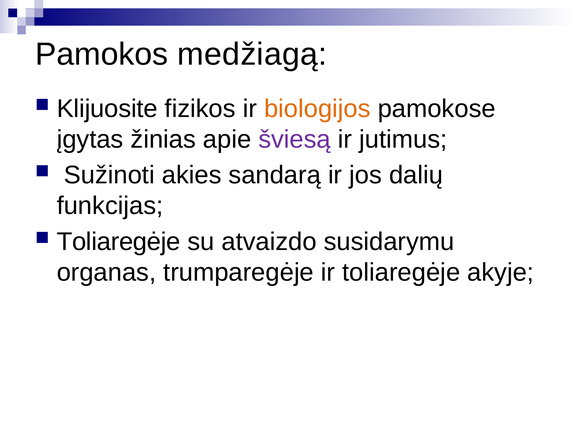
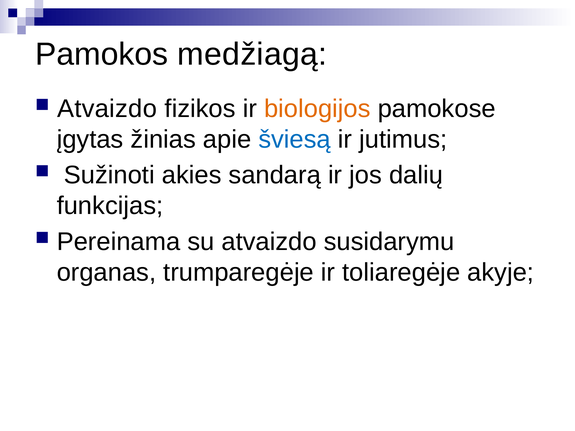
Klijuosite: Klijuosite -> Atvaizdo (107, 109)
šviesą colour: purple -> blue (295, 140)
Toliaregėje: Toliaregėje -> Pereinama (118, 242)
